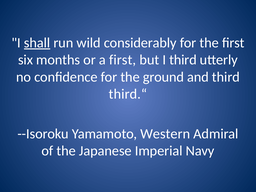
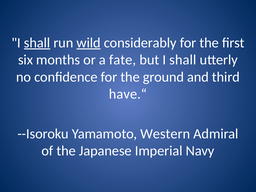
wild underline: none -> present (89, 43)
a first: first -> fate (123, 60)
but I third: third -> shall (183, 60)
third.“: third.“ -> have.“ (128, 94)
